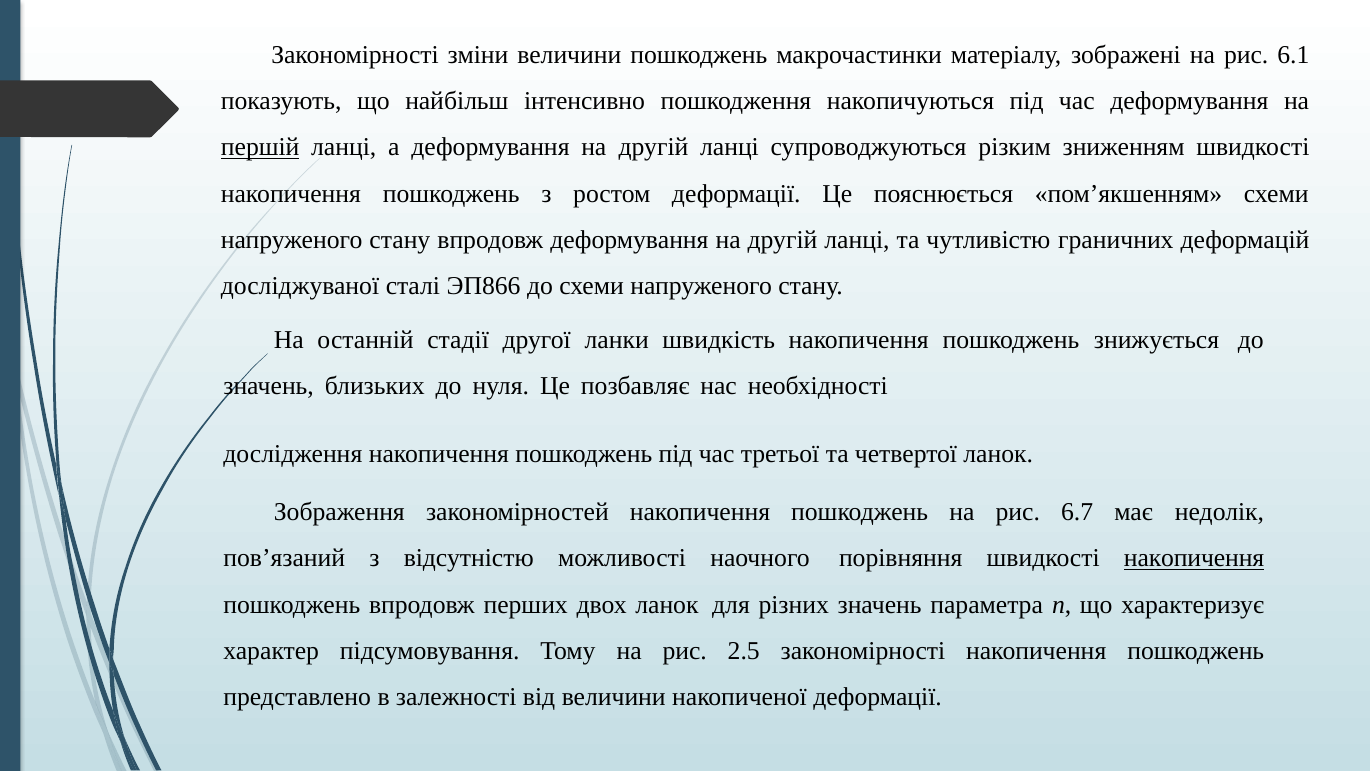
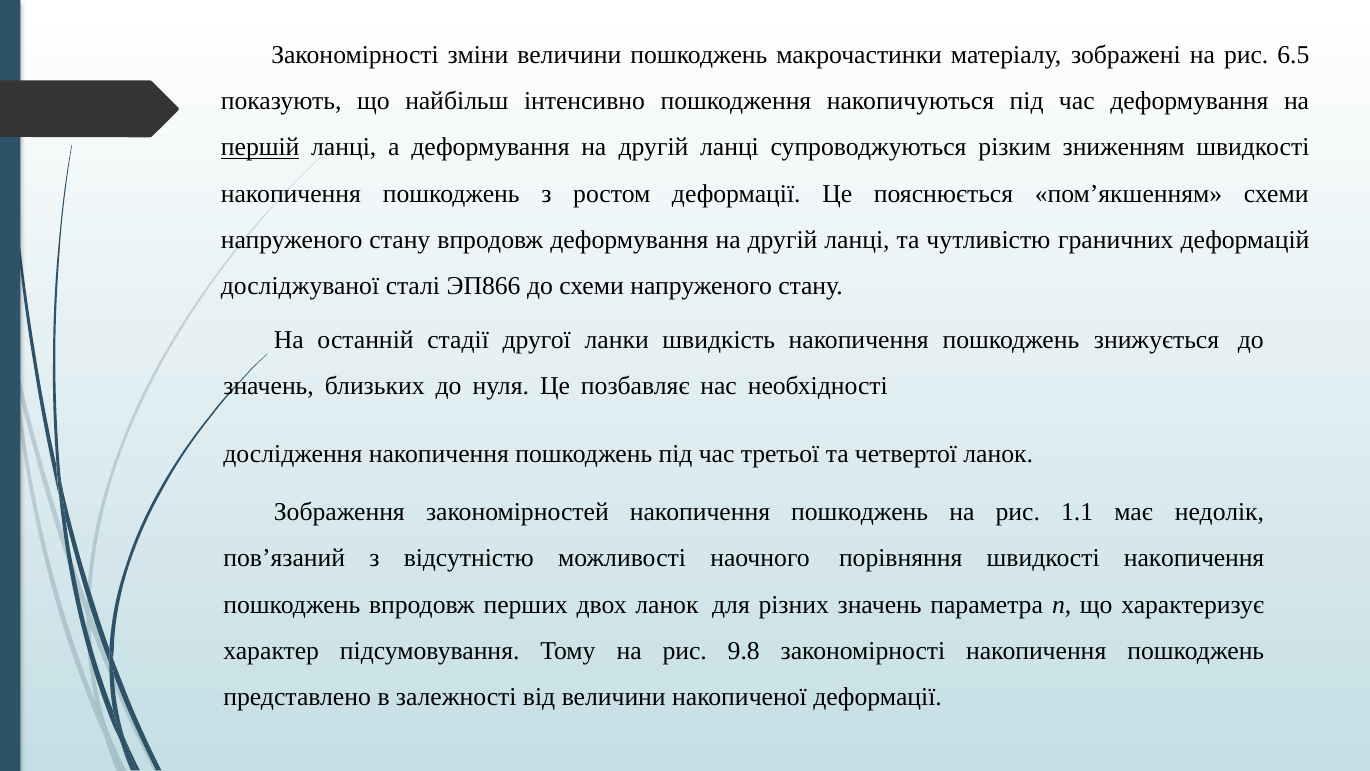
6.1: 6.1 -> 6.5 (1293, 55)
6.7: 6.7 -> 1.1 (1077, 512)
накопичення underline: present -> none (1194, 558)
2.5: 2.5 -> 9.8 (744, 651)
